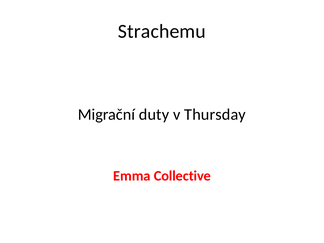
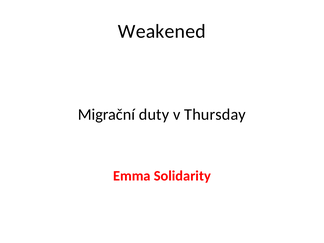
Strachemu: Strachemu -> Weakened (162, 31)
Collective: Collective -> Solidarity (182, 176)
